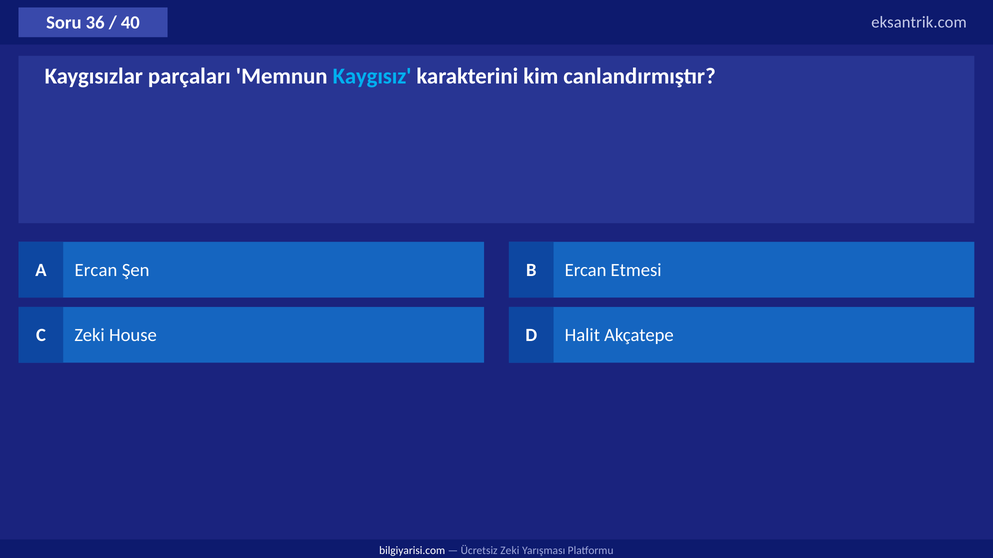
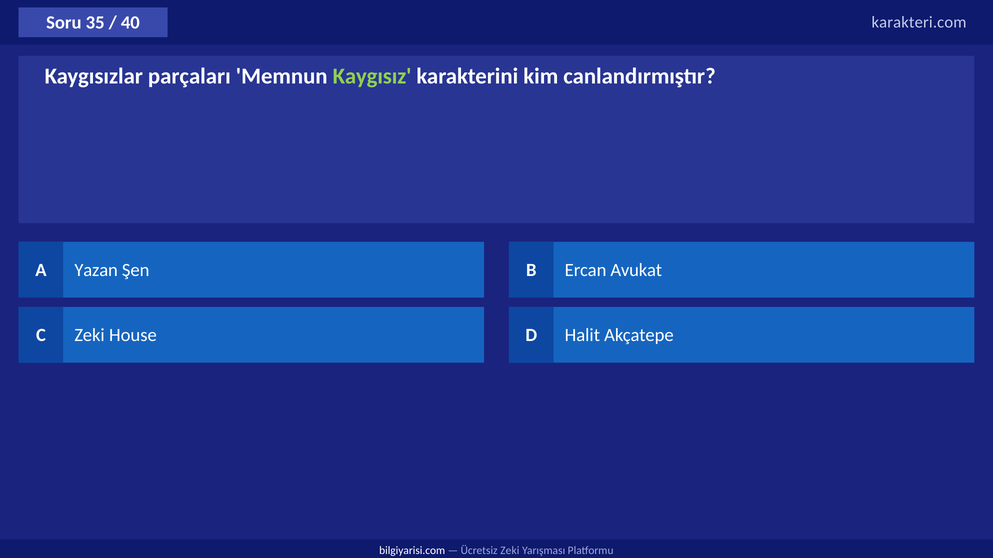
36: 36 -> 35 (95, 23)
eksantrik.com: eksantrik.com -> karakteri.com (919, 23)
Kaygısız colour: light blue -> light green (372, 76)
A Ercan: Ercan -> Yazan (96, 270)
Etmesi: Etmesi -> Avukat (636, 270)
